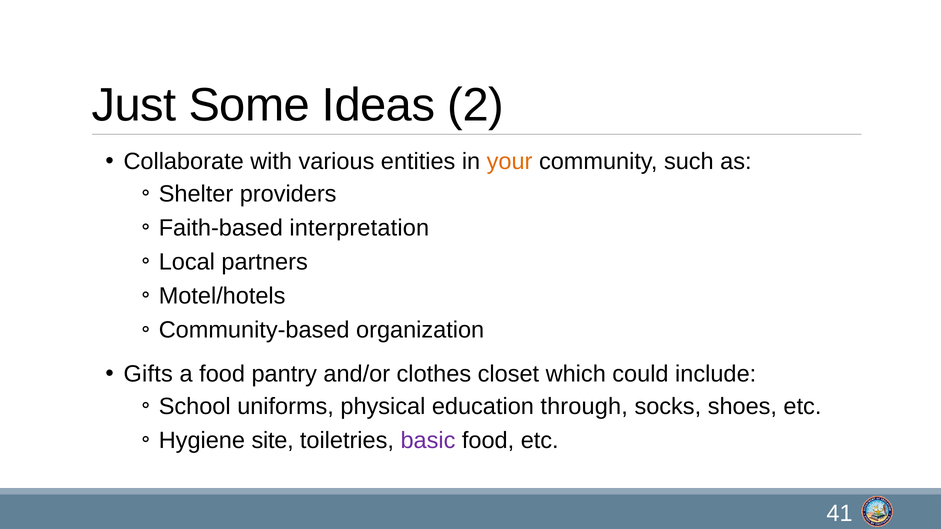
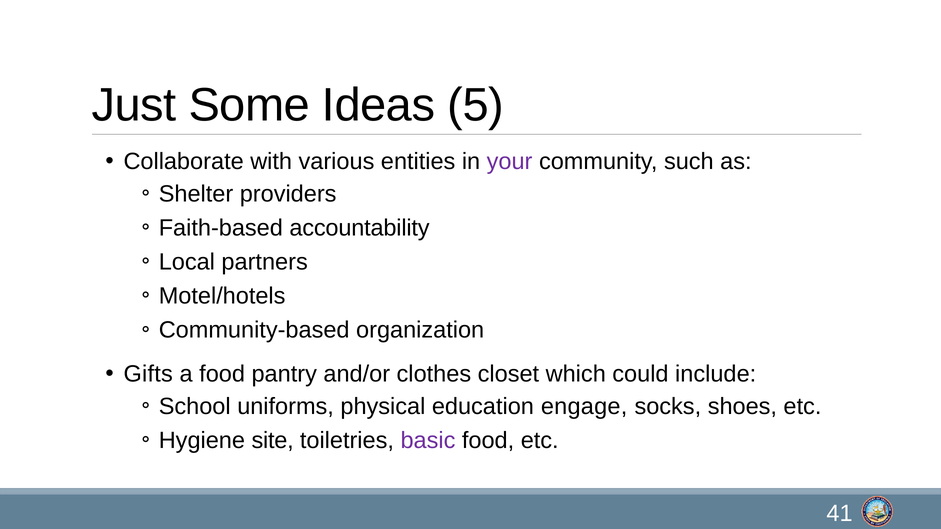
2: 2 -> 5 (476, 105)
your colour: orange -> purple (510, 162)
interpretation: interpretation -> accountability (359, 228)
through: through -> engage (584, 406)
